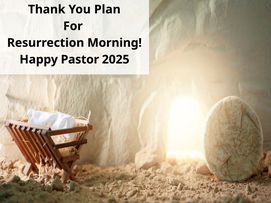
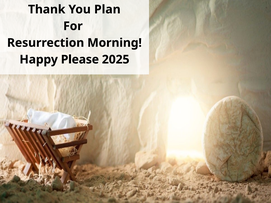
Pastor: Pastor -> Please (80, 60)
